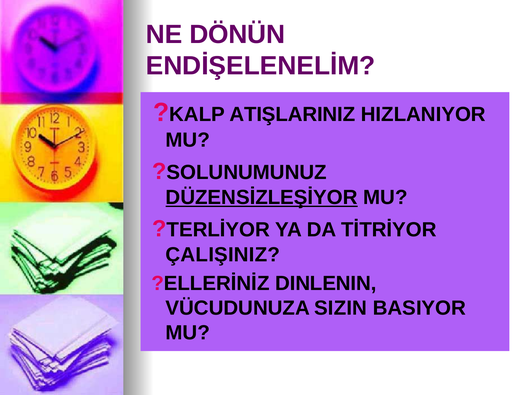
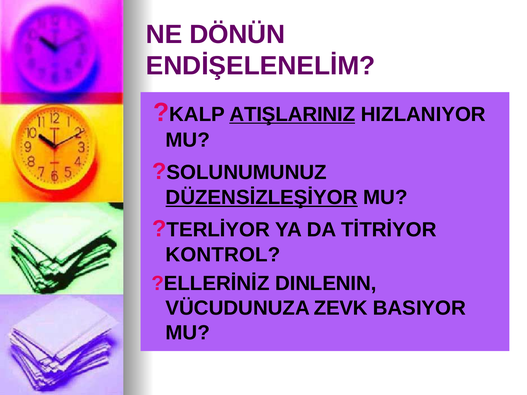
ATIŞLARINIZ underline: none -> present (292, 114)
ÇALIŞINIZ: ÇALIŞINIZ -> KONTROL (223, 255)
SIZIN: SIZIN -> ZEVK (341, 308)
